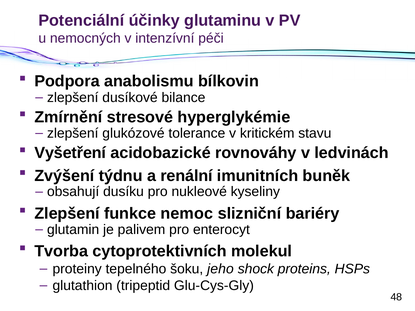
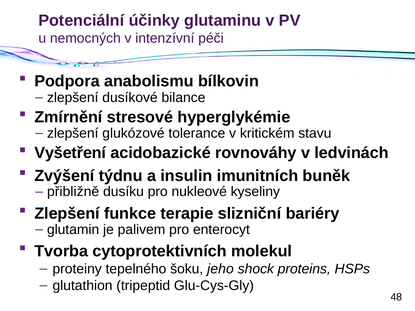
renální: renální -> insulin (186, 176)
obsahují: obsahují -> přibližně (73, 192)
nemoc: nemoc -> terapie (187, 214)
